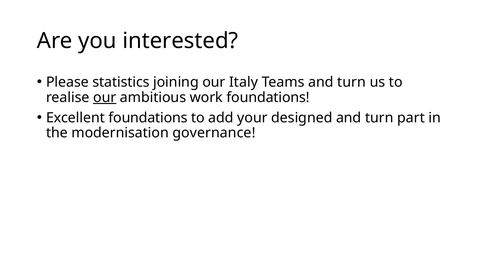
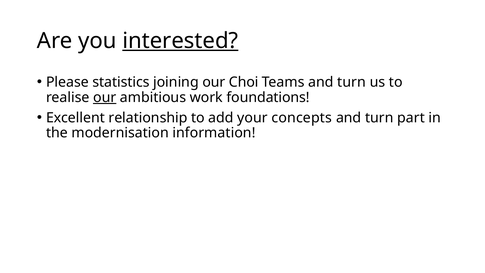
interested underline: none -> present (180, 41)
Italy: Italy -> Choi (244, 82)
Excellent foundations: foundations -> relationship (148, 118)
designed: designed -> concepts (302, 118)
governance: governance -> information (214, 133)
